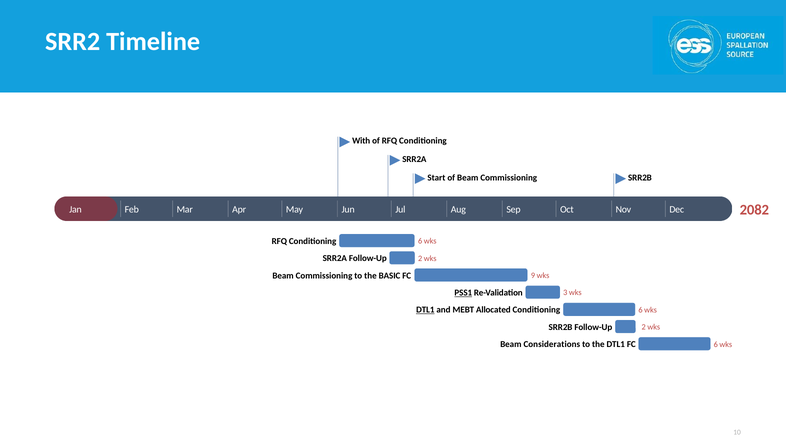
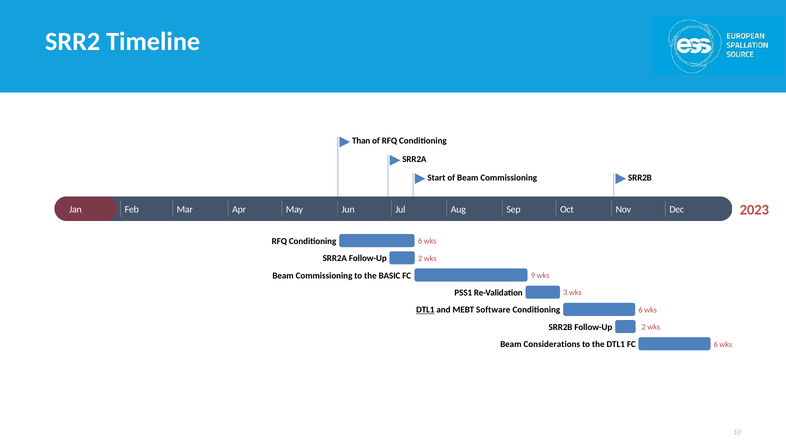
With: With -> Than (361, 141)
2082: 2082 -> 2023 (754, 210)
PSS1 underline: present -> none (463, 293)
Allocated: Allocated -> Software (493, 310)
